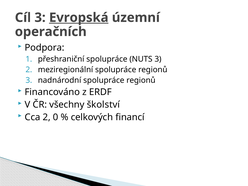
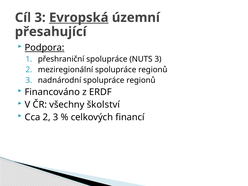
operačních: operačních -> přesahující (51, 32)
Podpora underline: none -> present (45, 48)
2 0: 0 -> 3 (56, 117)
